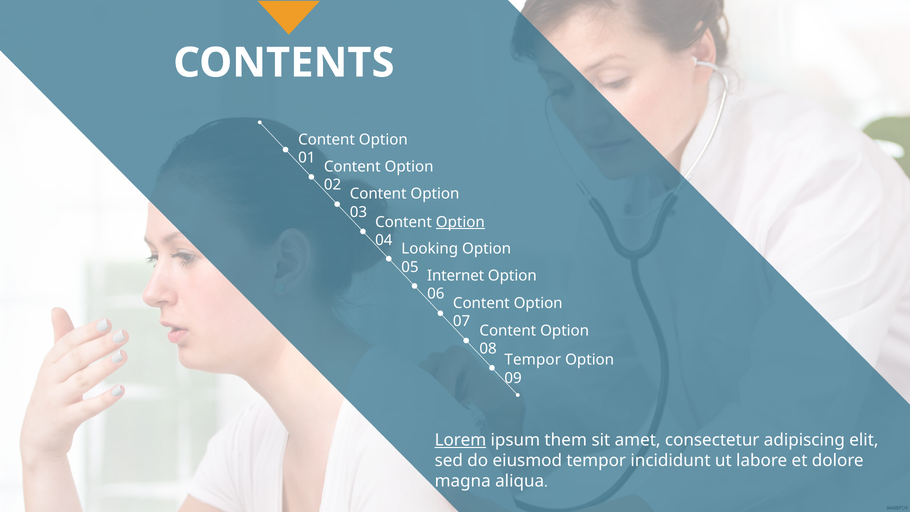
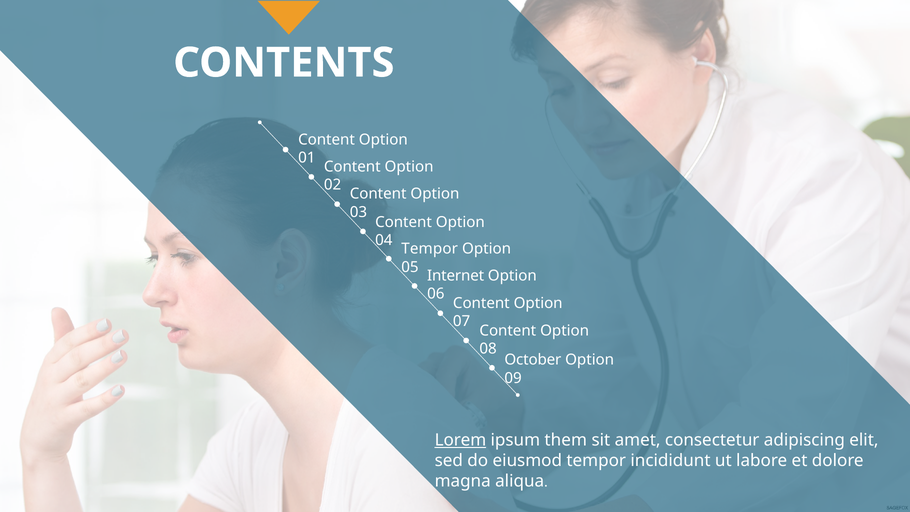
Option underline: present -> none (460, 222)
Looking: Looking -> Tempor (430, 249)
Tempor: Tempor -> October (533, 360)
